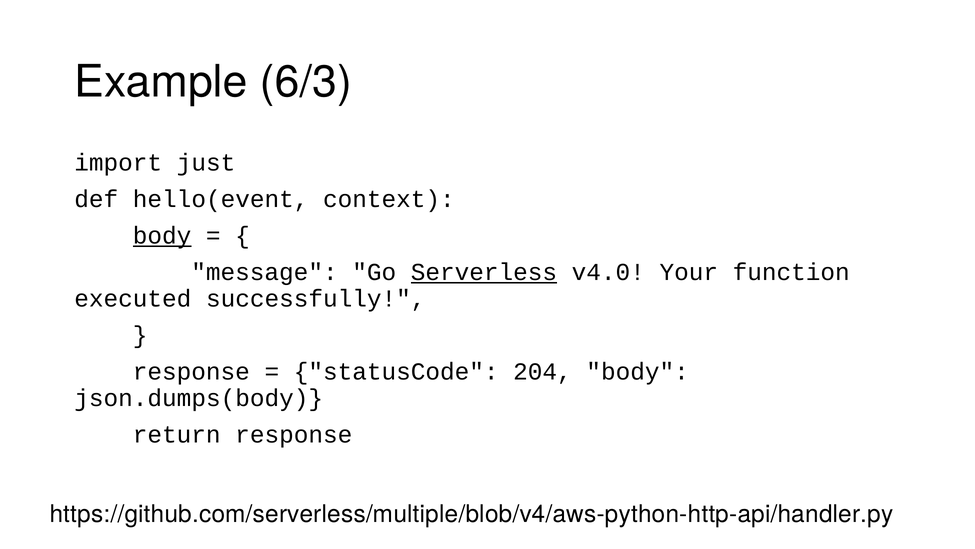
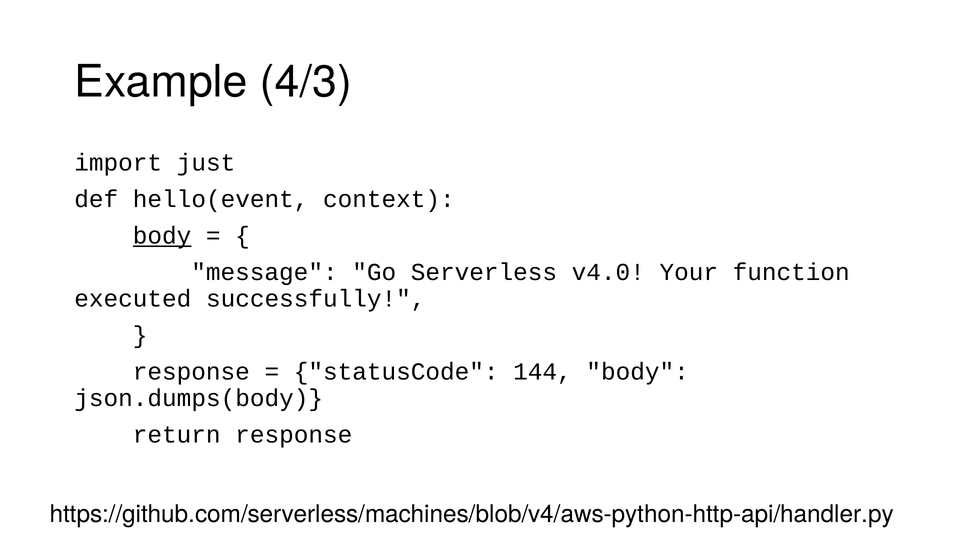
6/3: 6/3 -> 4/3 (306, 82)
Serverless underline: present -> none (484, 272)
204: 204 -> 144 (542, 371)
https://github.com/serverless/multiple/blob/v4/aws-python-http-api/handler.py: https://github.com/serverless/multiple/blob/v4/aws-python-http-api/handler.py -> https://github.com/serverless/machines/blob/v4/aws-python-http-api/handler.py (472, 514)
